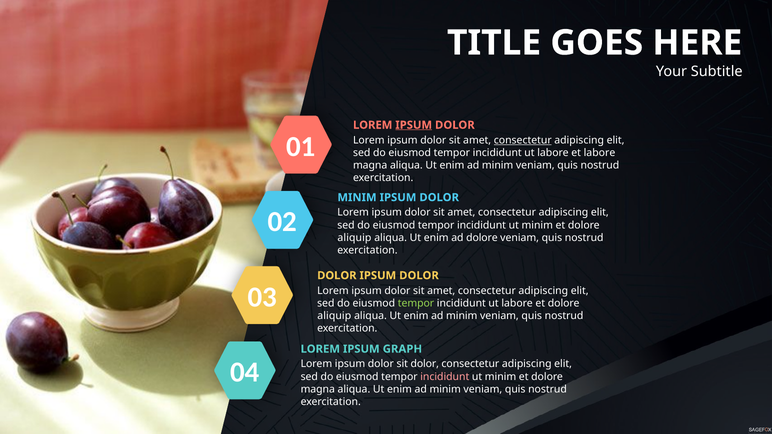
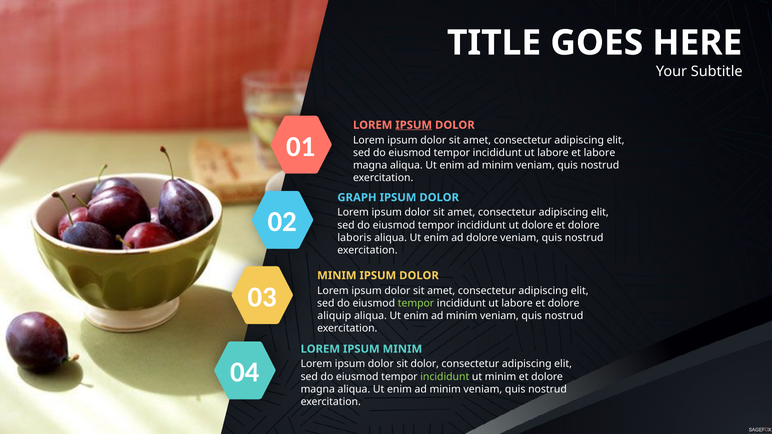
consectetur underline: present -> none (523, 140)
MINIM: MINIM -> GRAPH (357, 198)
minim: minim -> dolore (537, 225)
aliquip: aliquip -> laboris (354, 238)
DOLOR: DOLOR -> MINIM (337, 276)
IPSUM GRAPH: GRAPH -> MINIM (402, 349)
incididunt colour: pink -> light green (445, 377)
